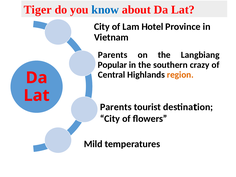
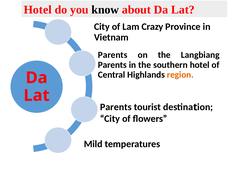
Tiger: Tiger -> Hotel (38, 10)
know colour: blue -> black (105, 10)
Hotel: Hotel -> Crazy (152, 27)
Popular: Popular -> Parents (112, 65)
southern crazy: crazy -> hotel (200, 65)
